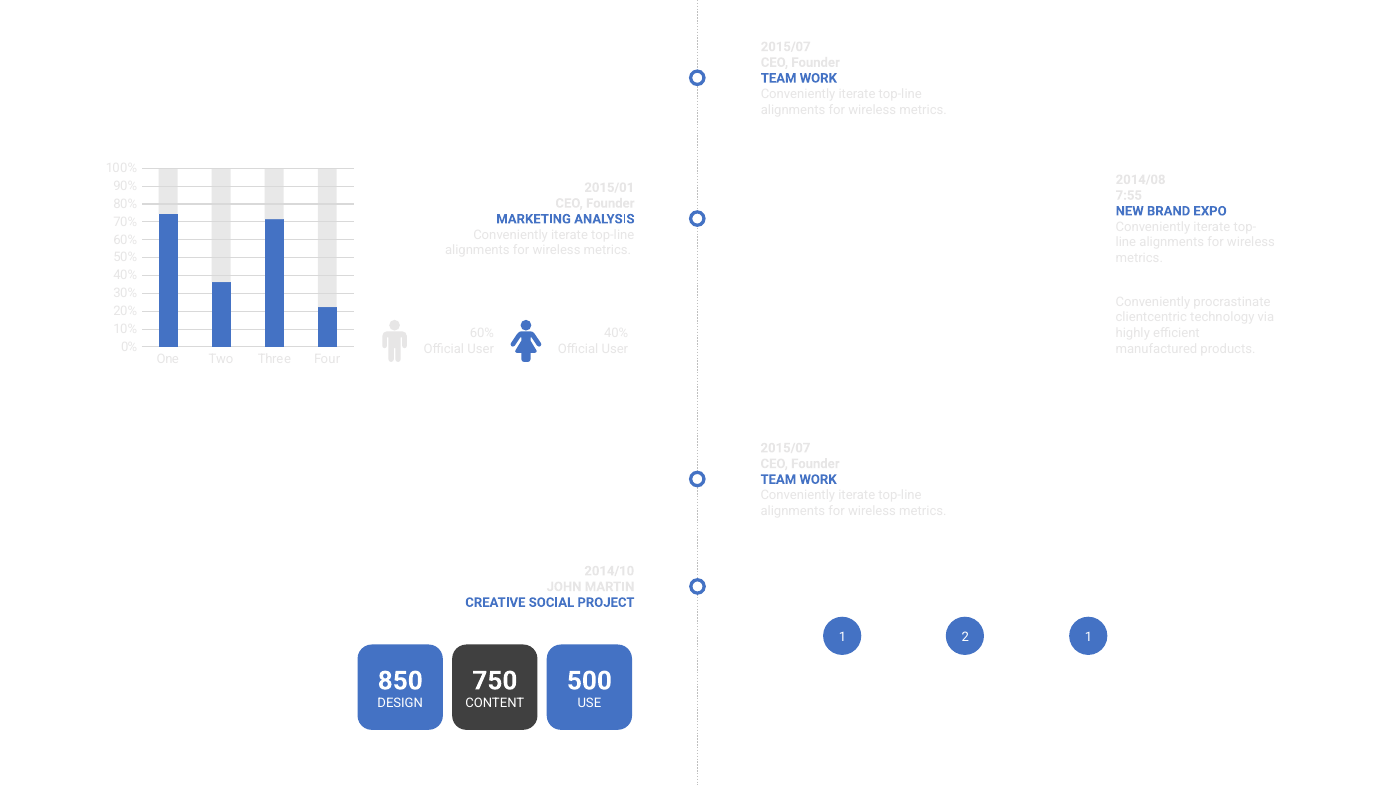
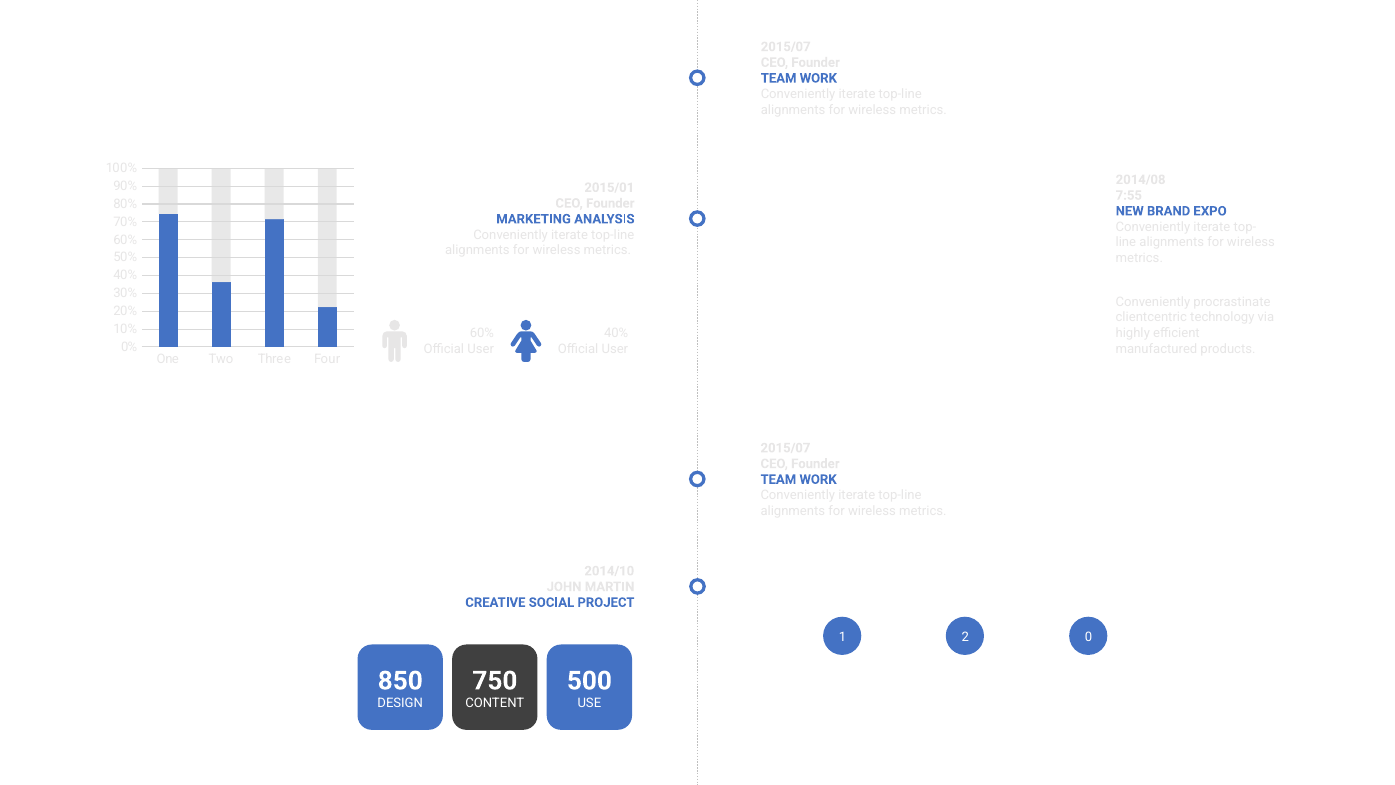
2 1: 1 -> 0 (1089, 636)
